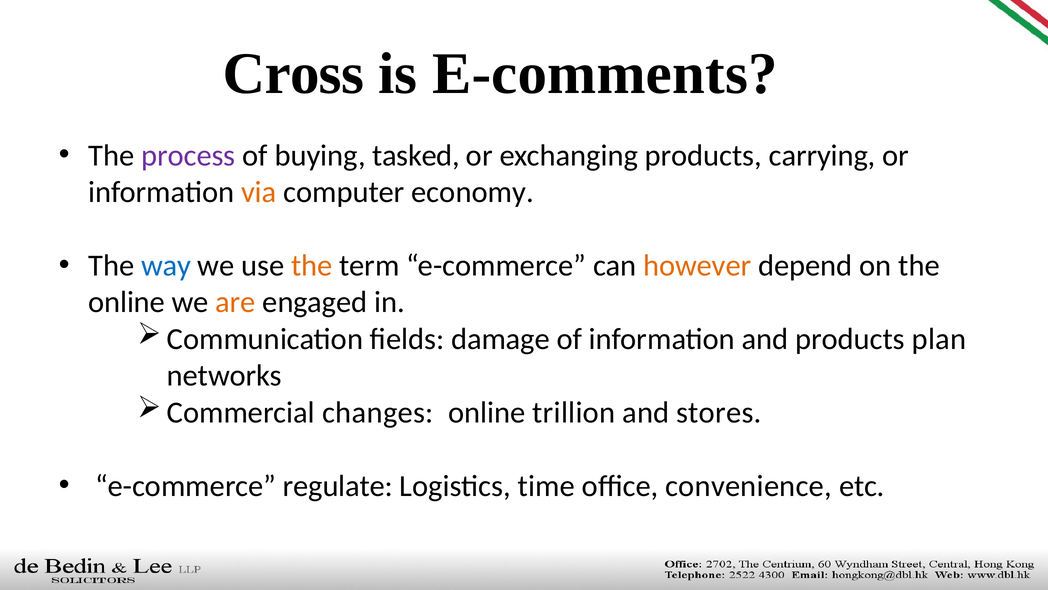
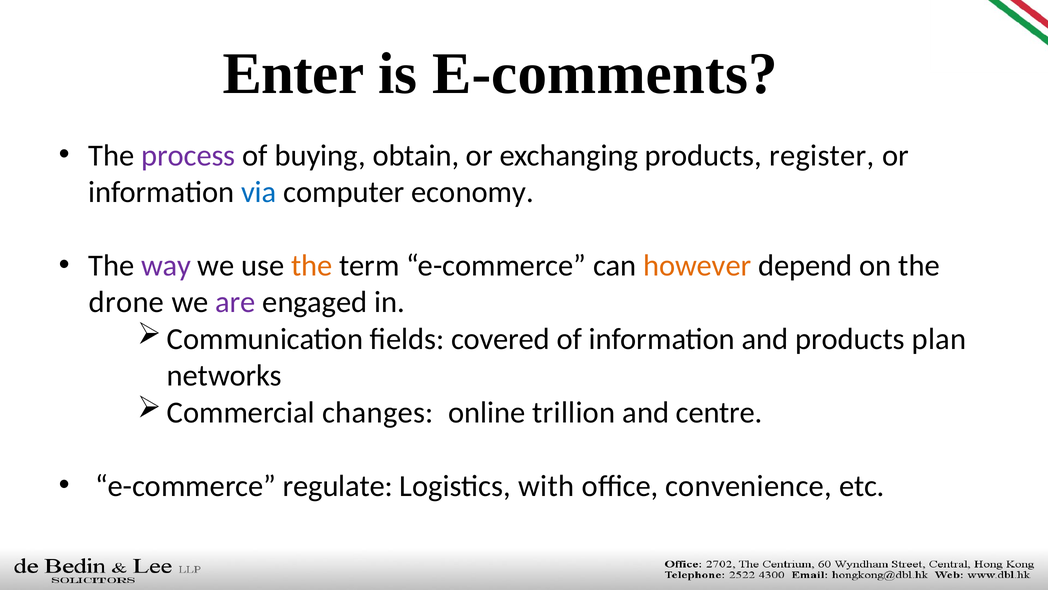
Cross: Cross -> Enter (293, 74)
tasked: tasked -> obtain (416, 155)
carrying: carrying -> register (822, 155)
via colour: orange -> blue (259, 192)
way colour: blue -> purple (166, 265)
online: online -> drone (126, 302)
are colour: orange -> purple (236, 302)
damage: damage -> covered (501, 339)
stores: stores -> centre (719, 412)
time: time -> with (546, 486)
